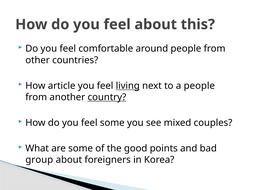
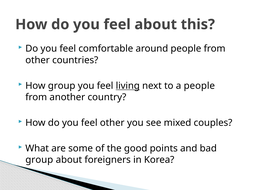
How article: article -> group (62, 86)
country underline: present -> none (107, 97)
feel some: some -> other (112, 123)
